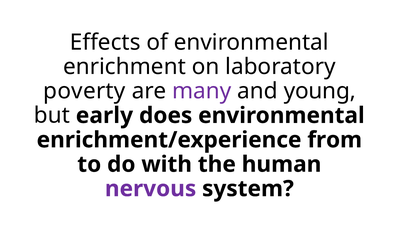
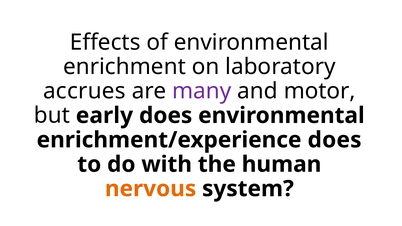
poverty: poverty -> accrues (84, 91)
young: young -> motor (320, 91)
enrichment/experience from: from -> does (335, 140)
nervous colour: purple -> orange (151, 189)
